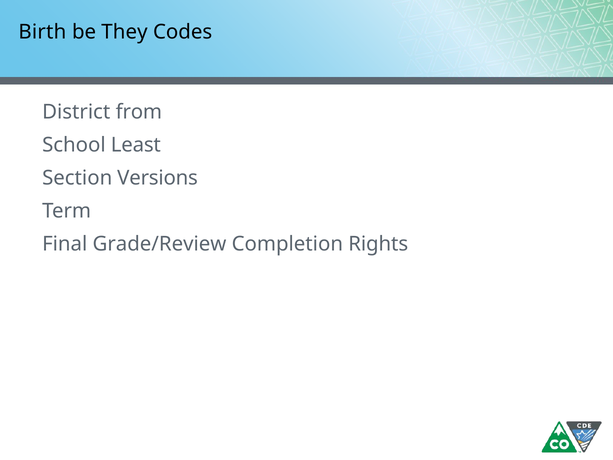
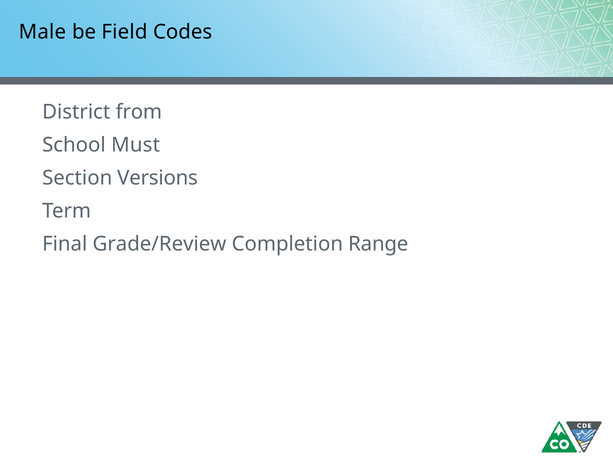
Birth: Birth -> Male (42, 32)
They: They -> Field (124, 32)
Least: Least -> Must (136, 145)
Rights: Rights -> Range (378, 244)
